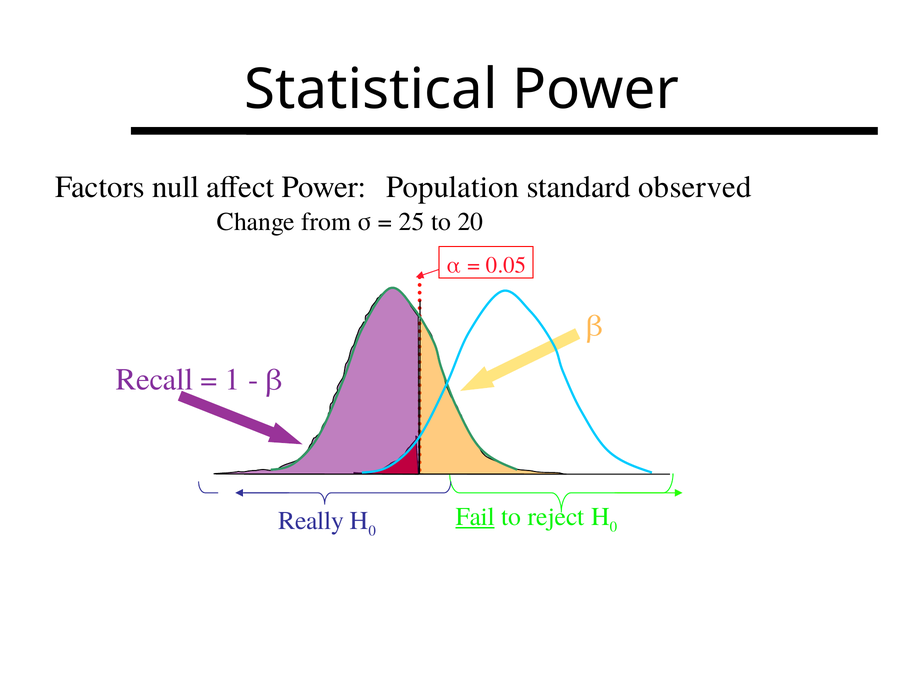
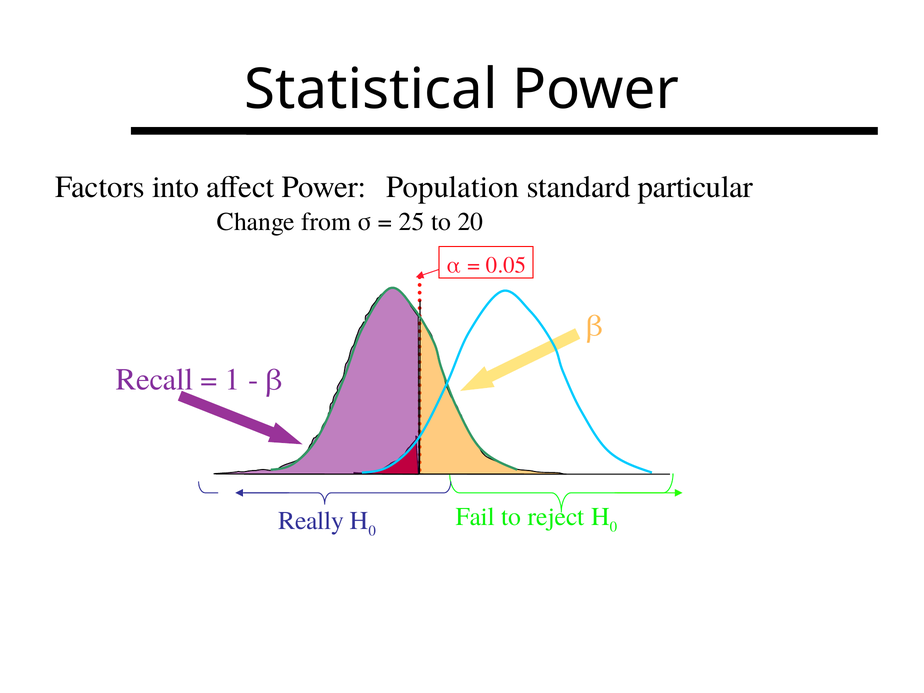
null: null -> into (176, 187)
observed: observed -> particular (695, 187)
Fail underline: present -> none (475, 517)
